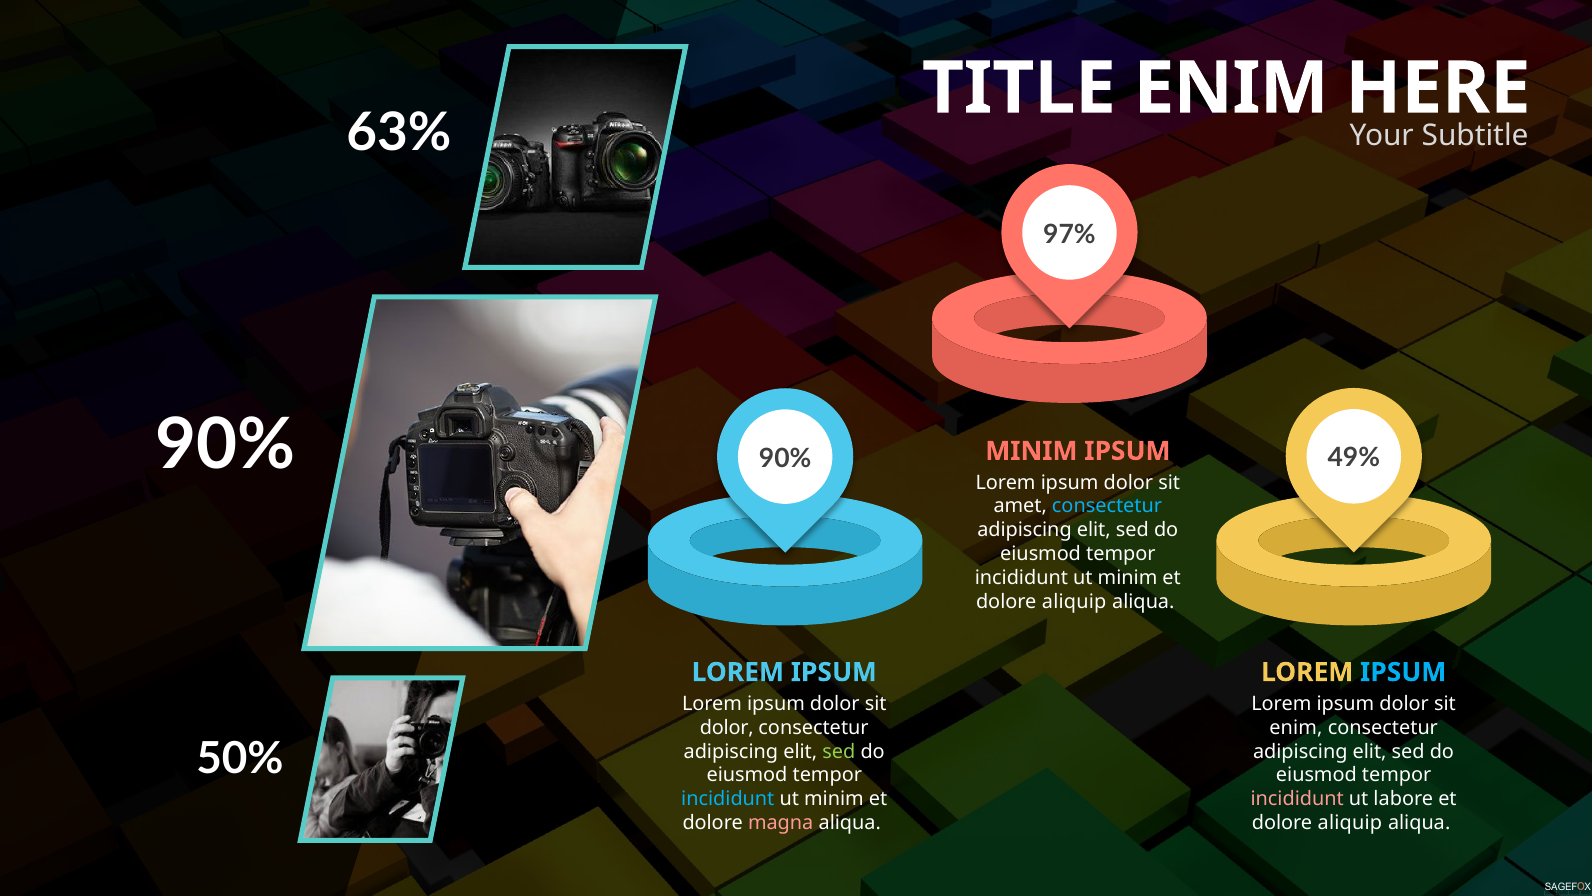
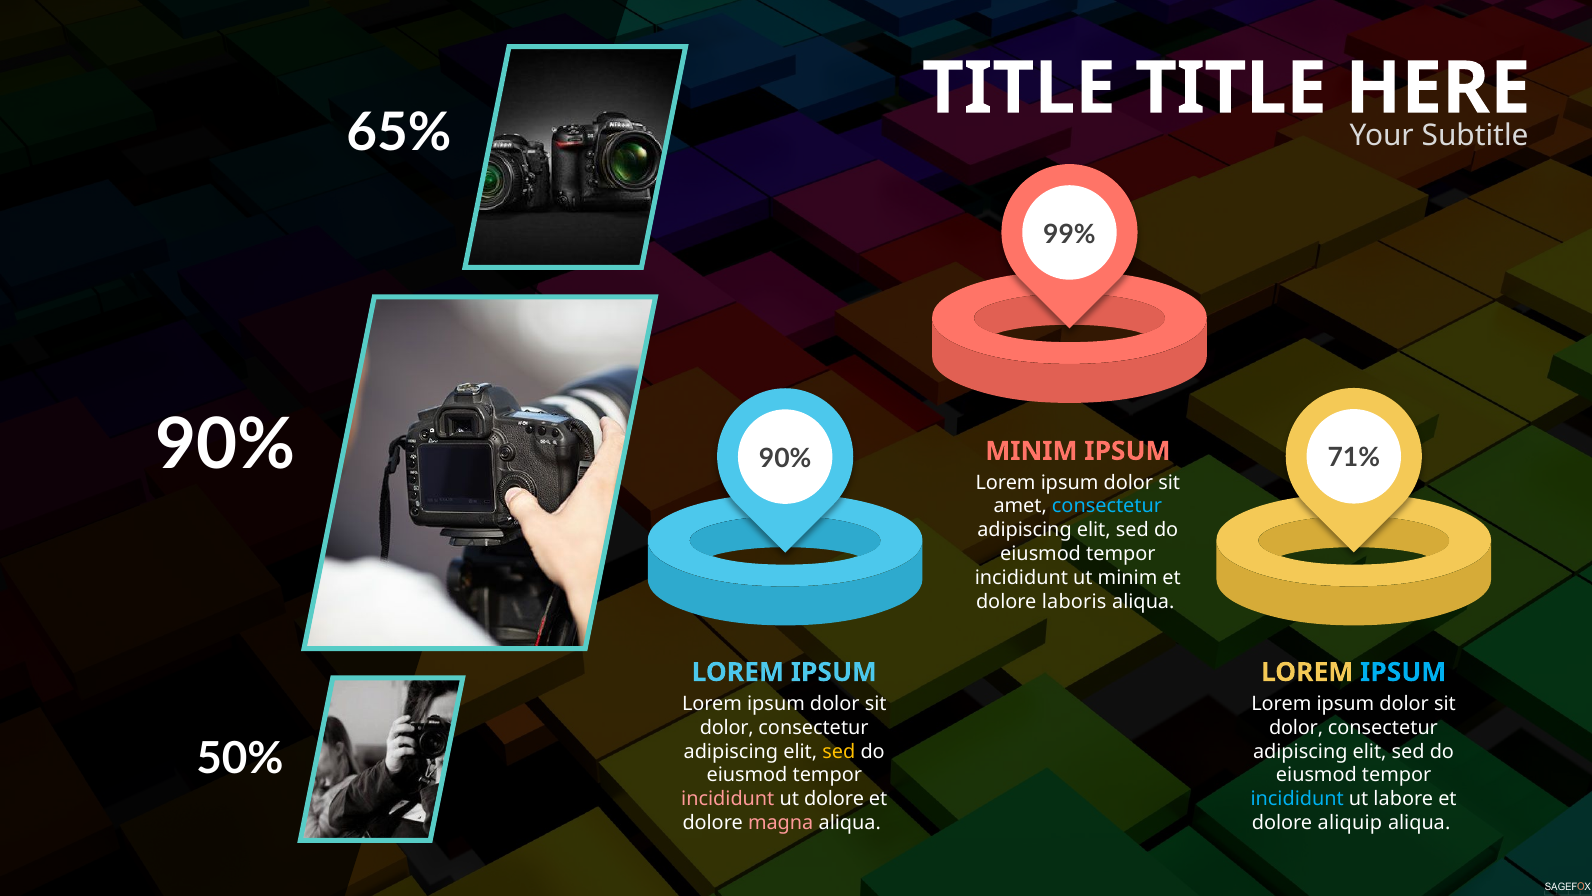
TITLE ENIM: ENIM -> TITLE (1231, 88)
63%: 63% -> 65% (399, 132)
97%: 97% -> 99% (1069, 234)
49%: 49% -> 71% (1354, 458)
aliquip: aliquip -> laboris (1074, 602)
enim: enim -> dolor (1296, 727)
sed colour: light green -> yellow (839, 751)
incididunt colour: light blue -> pink (728, 799)
minim: minim -> dolore (834, 799)
incididunt colour: pink -> light blue (1297, 799)
